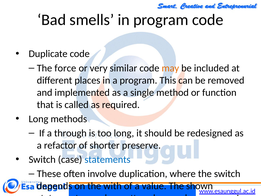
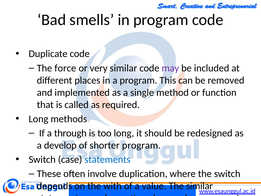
may colour: orange -> purple (170, 68)
refactor: refactor -> develop (60, 145)
shorter preserve: preserve -> program (141, 145)
The shown: shown -> similar (199, 186)
